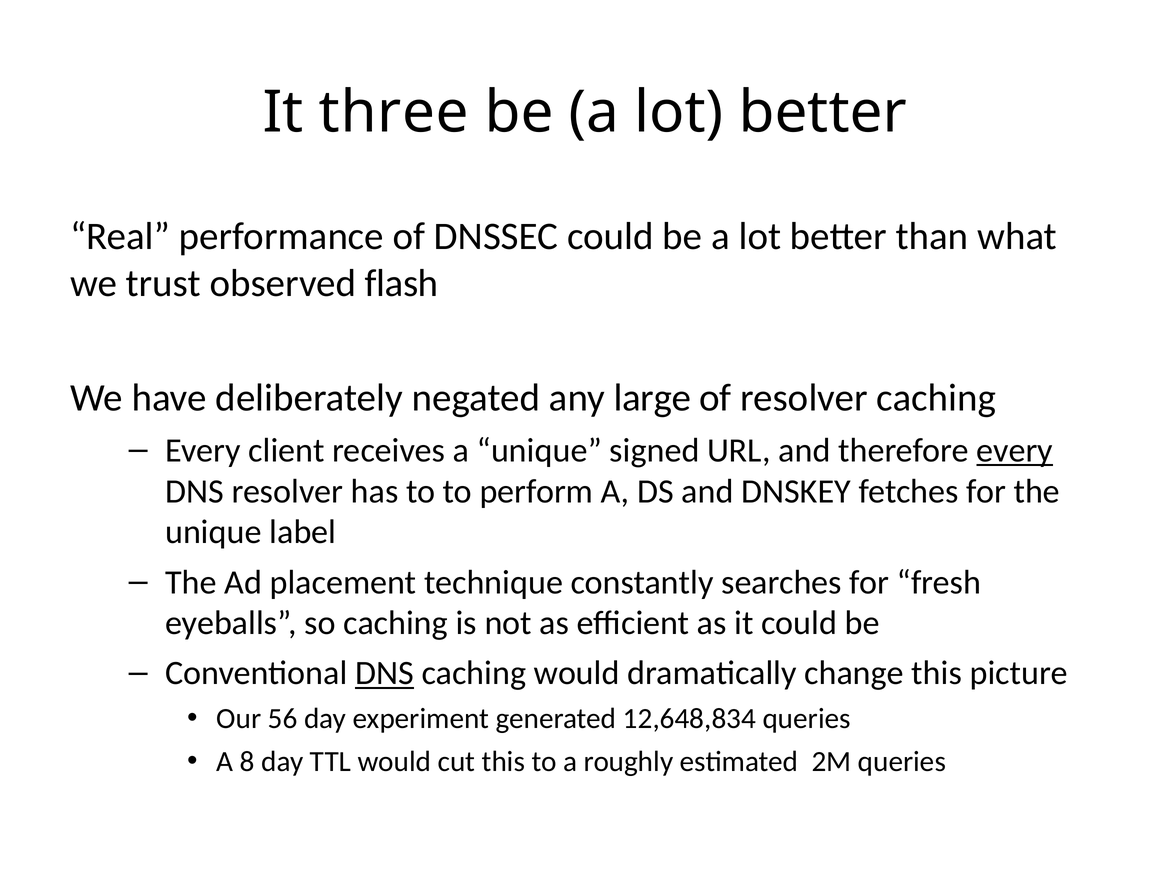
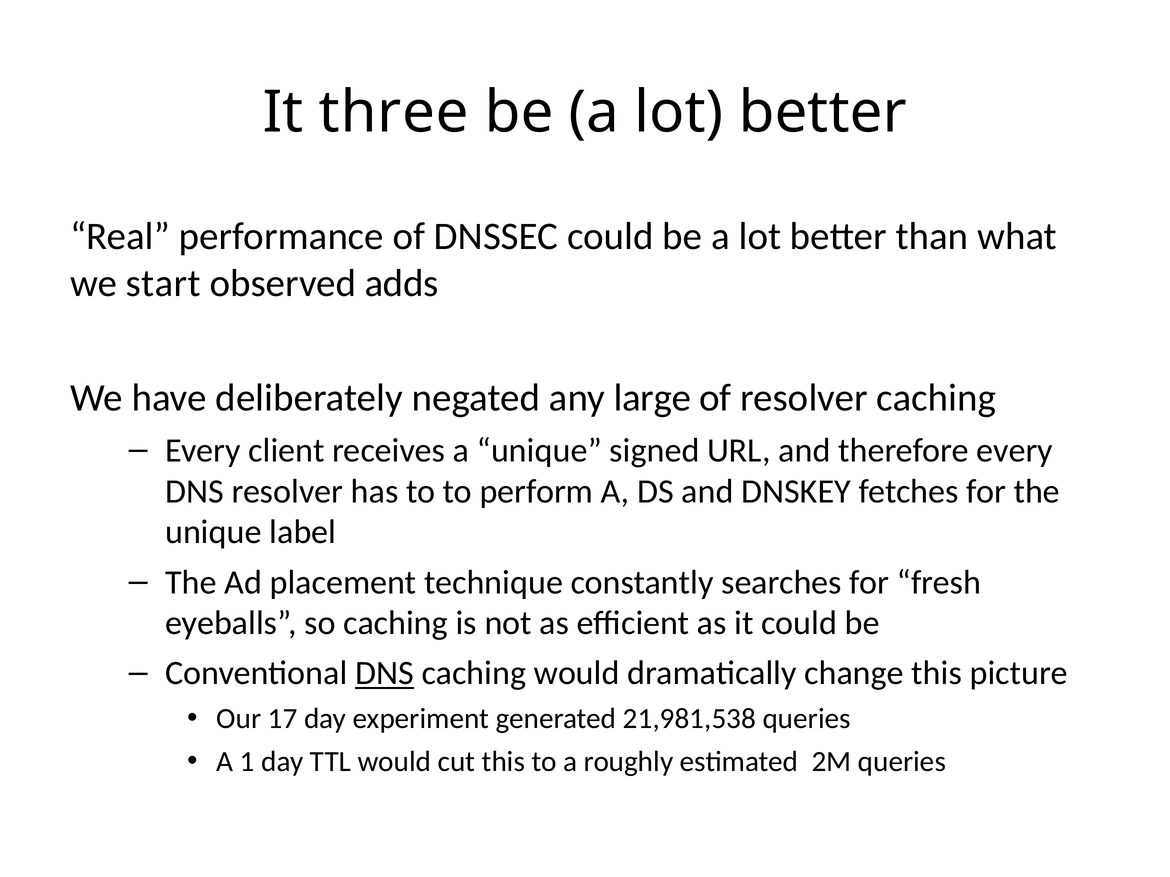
trust: trust -> start (163, 284)
flash: flash -> adds (402, 284)
every underline: present -> none (1015, 451)
56: 56 -> 17 (283, 719)
12,648,834: 12,648,834 -> 21,981,538 (689, 719)
8: 8 -> 1 (247, 762)
